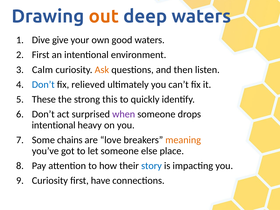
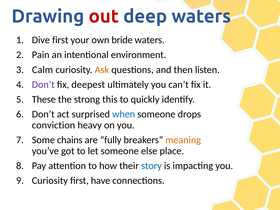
out colour: orange -> red (104, 16)
Dive give: give -> first (60, 40)
good: good -> bride (122, 40)
First: First -> Pain (41, 55)
Don’t colour: blue -> purple (43, 85)
relieved: relieved -> deepest (88, 85)
when colour: purple -> blue (124, 114)
intentional: intentional -> conviction (54, 125)
love: love -> fully (111, 140)
